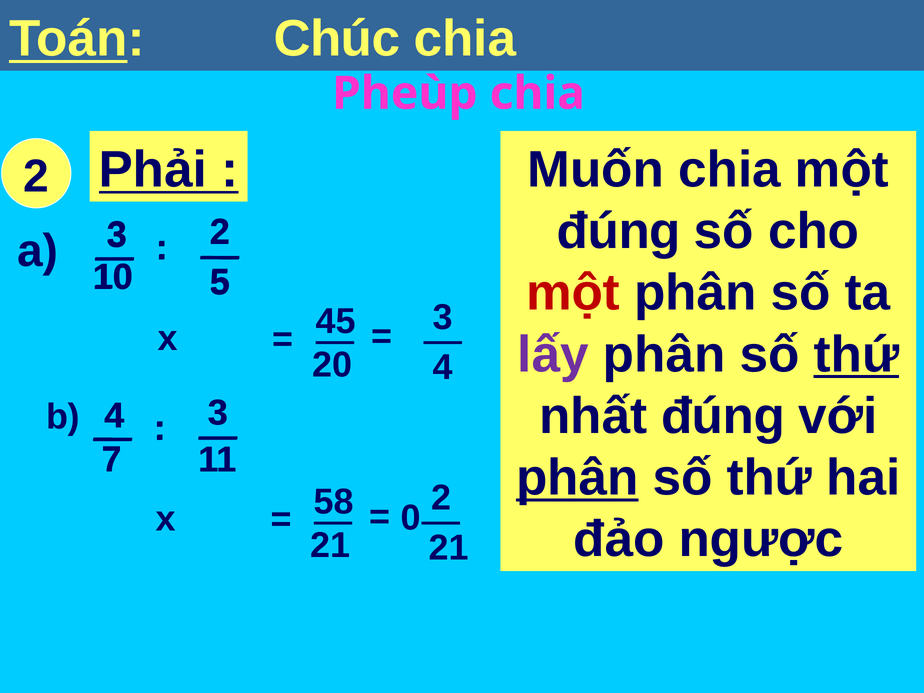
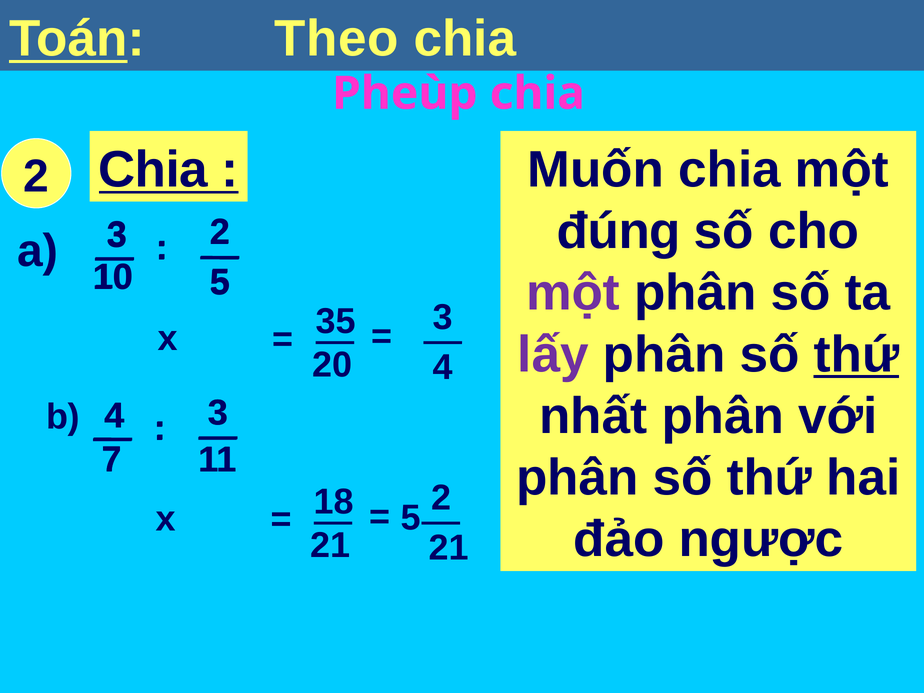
Chúc: Chúc -> Theo (336, 39)
Phải: Phải -> Chia (153, 170)
một colour: red -> purple (573, 293)
45: 45 -> 35 (336, 321)
nhất đúng: đúng -> phân (723, 416)
phân underline: present -> none (577, 478)
58: 58 -> 18 (334, 502)
0: 0 -> 5 (411, 518)
